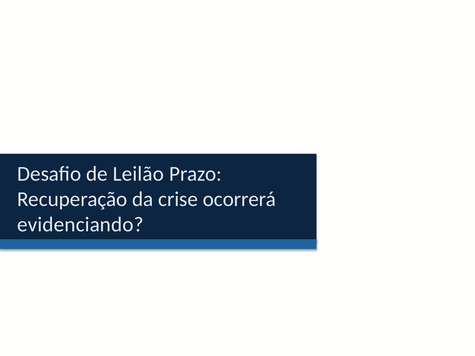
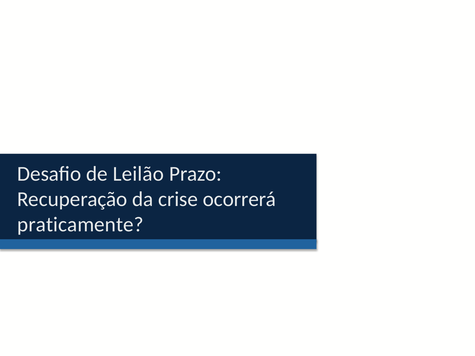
evidenciando: evidenciando -> praticamente (80, 225)
